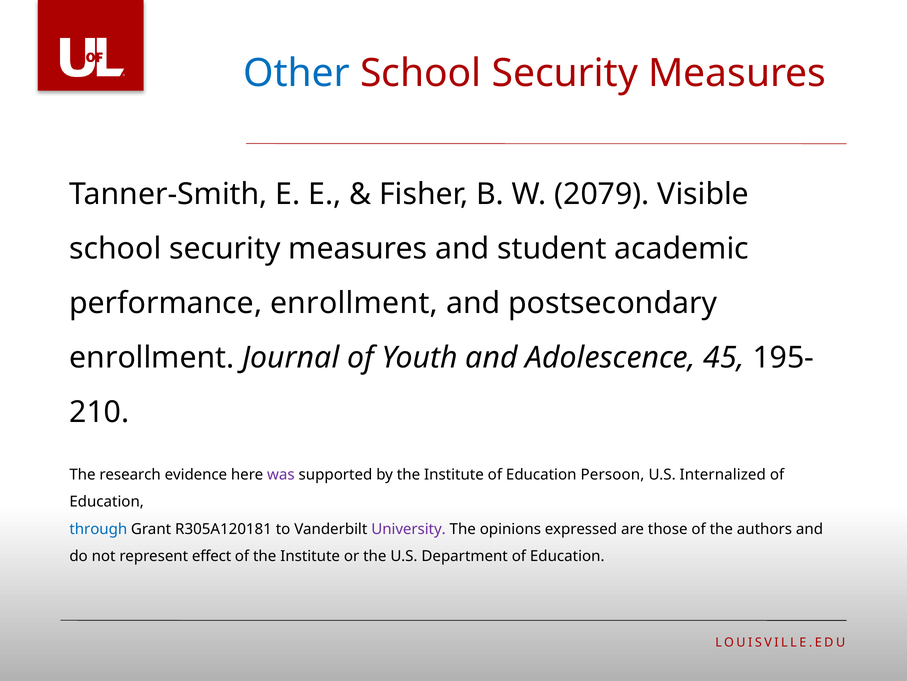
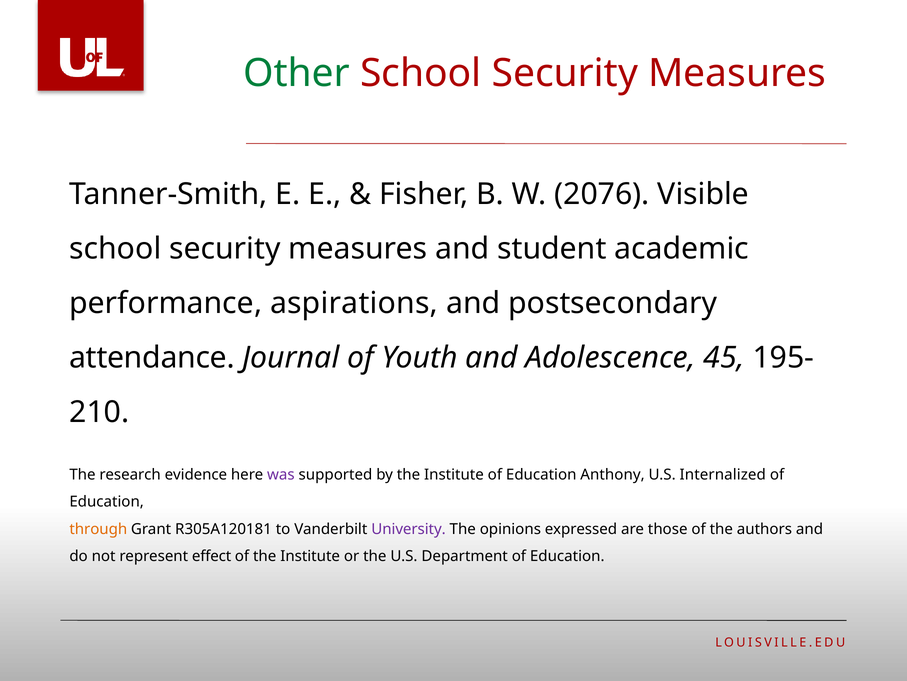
Other colour: blue -> green (297, 73)
2079: 2079 -> 2076 (602, 194)
performance enrollment: enrollment -> aspirations (354, 303)
enrollment: enrollment -> attendance (152, 357)
Persoon: Persoon -> Anthony (613, 474)
through colour: blue -> orange (98, 529)
